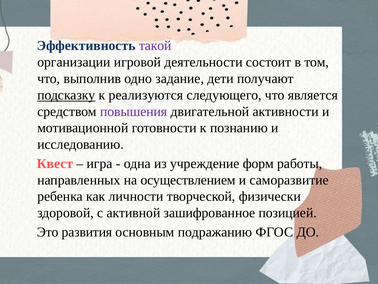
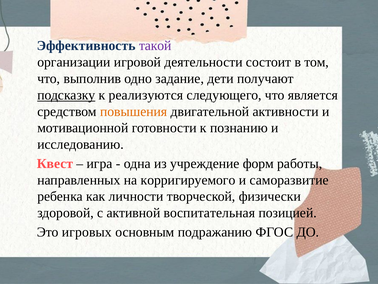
повышения colour: purple -> orange (134, 111)
осуществлением: осуществлением -> корригируемого (188, 180)
зашифрованное: зашифрованное -> воспитательная (209, 213)
развития: развития -> игровых (87, 232)
